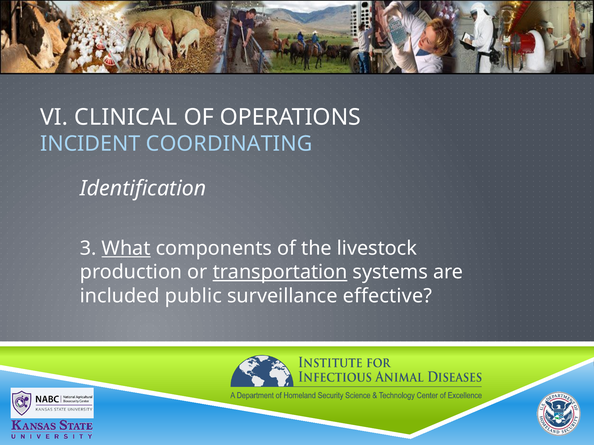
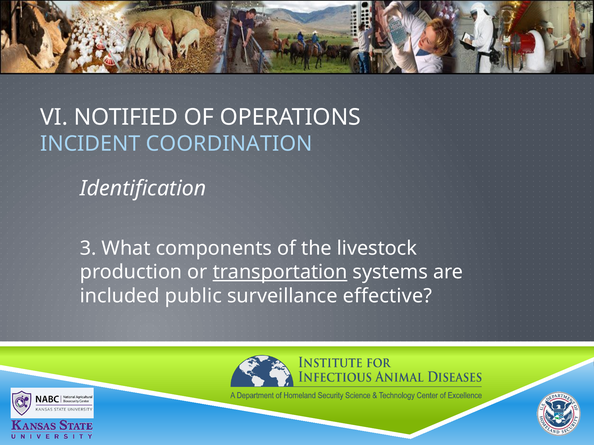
CLINICAL: CLINICAL -> NOTIFIED (126, 117)
COORDINATING: COORDINATING -> COORDINATION (229, 144)
What underline: present -> none (126, 249)
